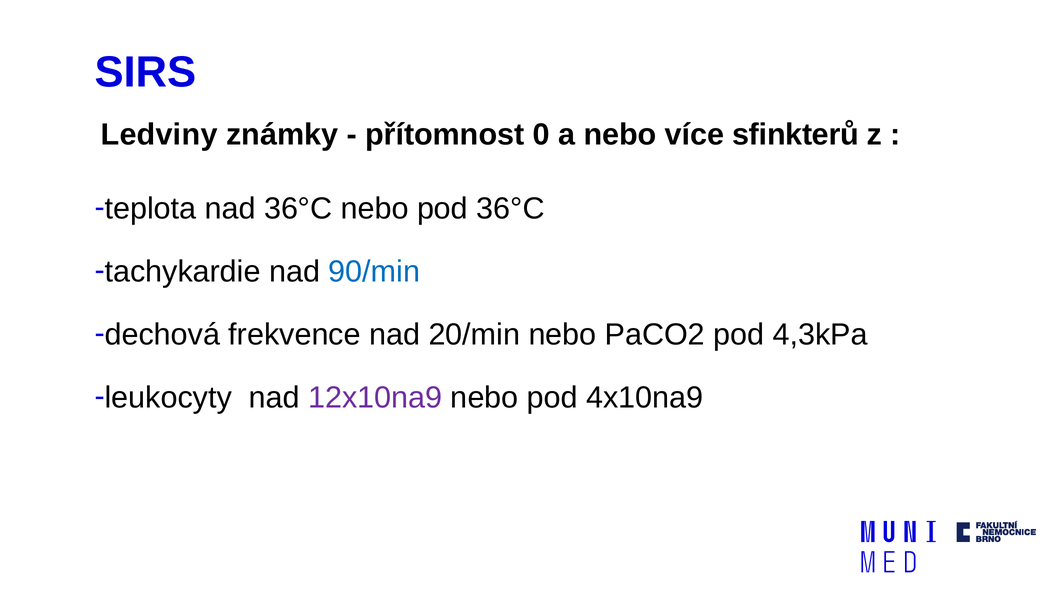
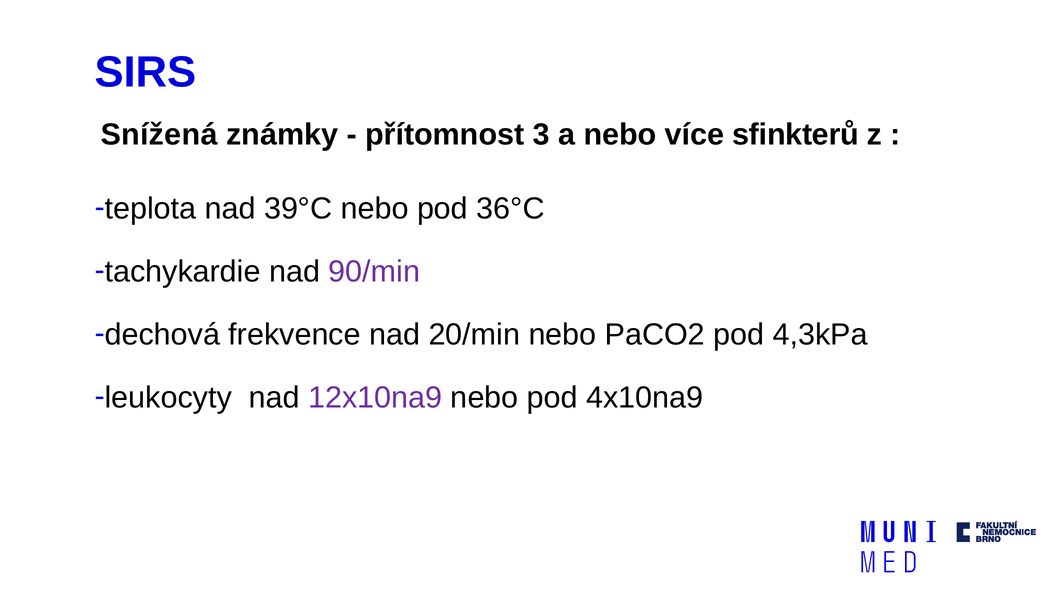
Ledviny: Ledviny -> Snížená (159, 135)
0: 0 -> 3 (541, 135)
nad 36°C: 36°C -> 39°C (298, 209)
90/min colour: blue -> purple (374, 271)
